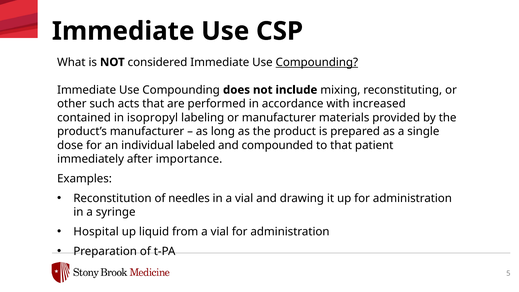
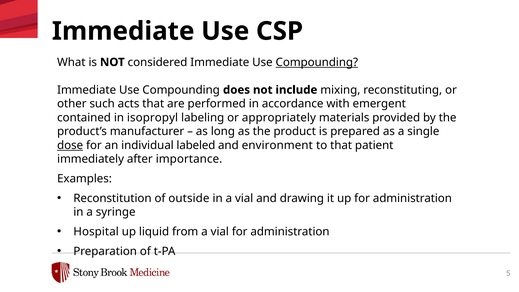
increased: increased -> emergent (379, 104)
or manufacturer: manufacturer -> appropriately (279, 118)
dose underline: none -> present (70, 145)
compounded: compounded -> environment (277, 145)
needles: needles -> outside (189, 198)
